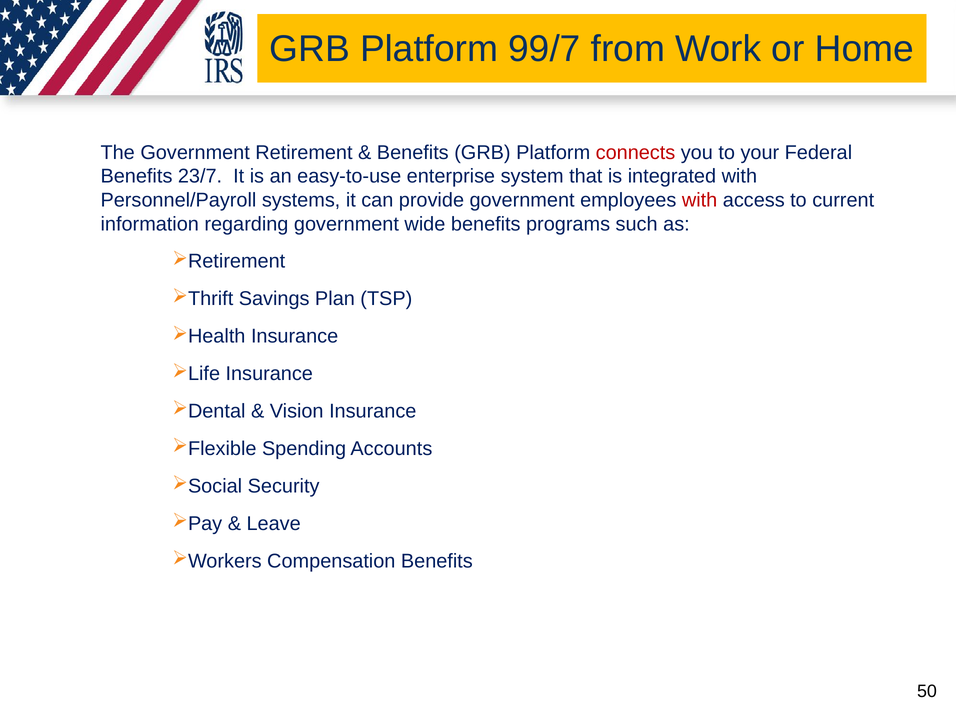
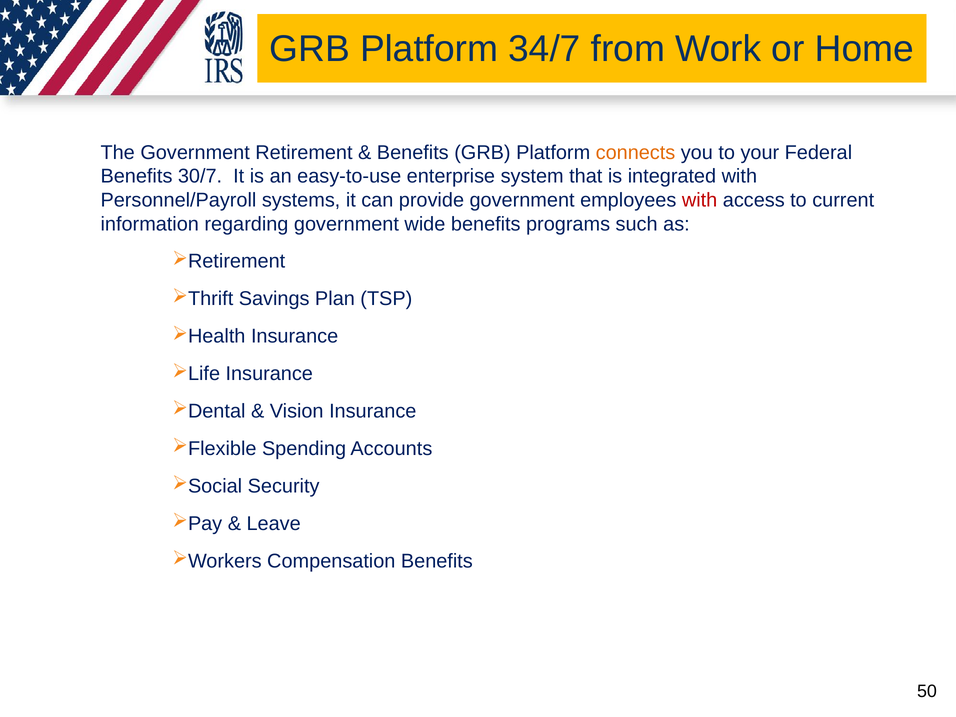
99/7: 99/7 -> 34/7 (544, 49)
connects colour: red -> orange (635, 152)
23/7: 23/7 -> 30/7 (200, 176)
